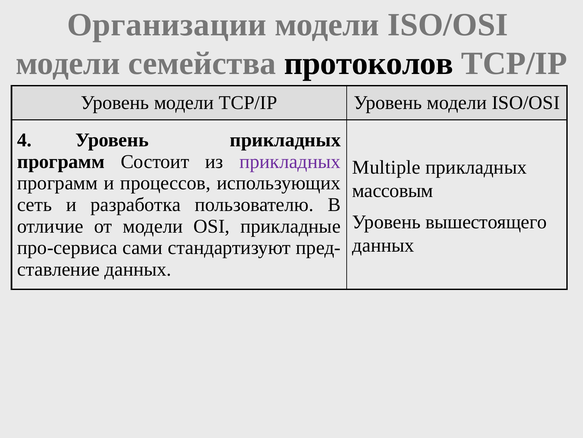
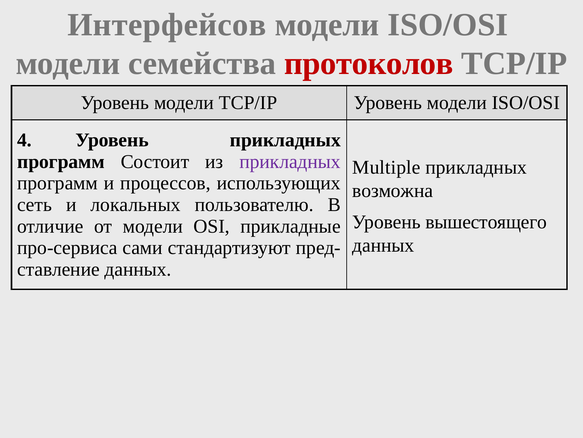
Организации: Организации -> Интерфейсов (167, 25)
протоколов colour: black -> red (369, 63)
массовым: массовым -> возможна (393, 191)
разработка: разработка -> локальных (136, 204)
